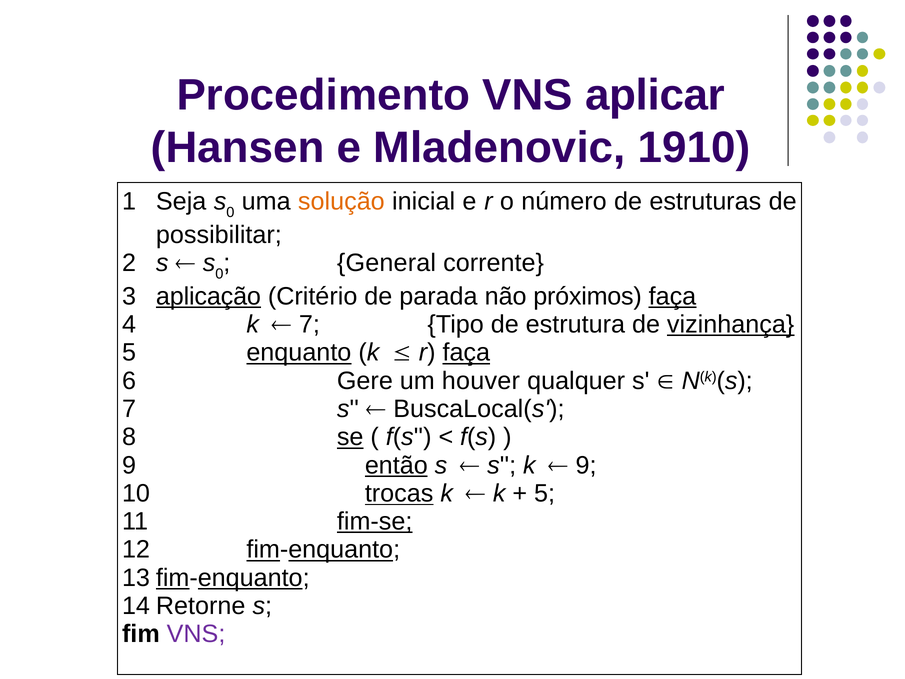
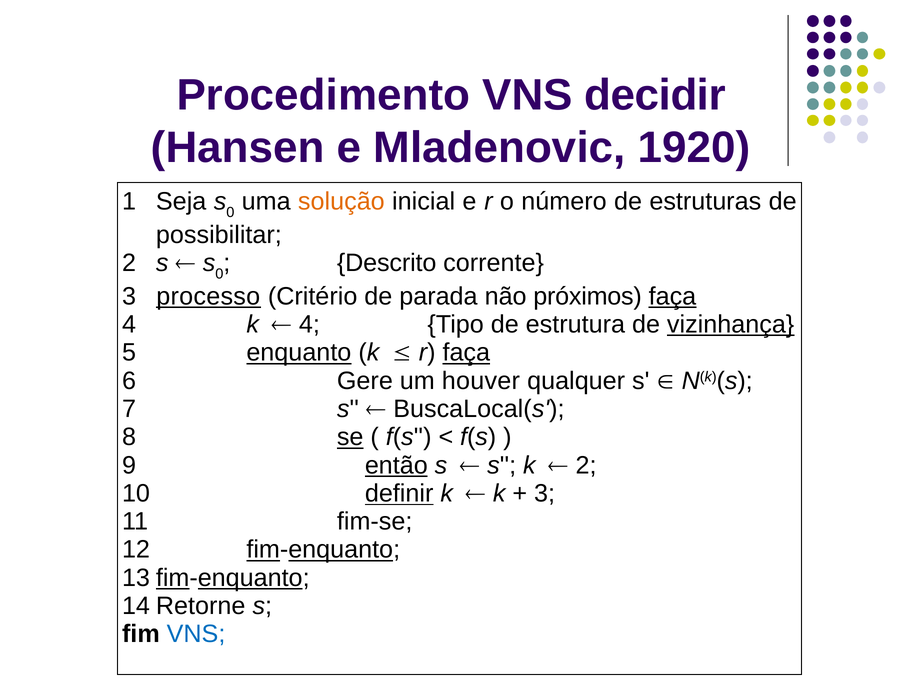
aplicar: aplicar -> decidir (655, 95)
1910: 1910 -> 1920 (694, 148)
General: General -> Descrito (387, 263)
aplicação: aplicação -> processo (208, 296)
7: 7 -> 4 (309, 324)
9: 9 -> 2 (586, 465)
trocas: trocas -> definir (399, 493)
5: 5 -> 3 (545, 493)
fim-se underline: present -> none (375, 521)
VNS colour: purple -> blue (196, 634)
